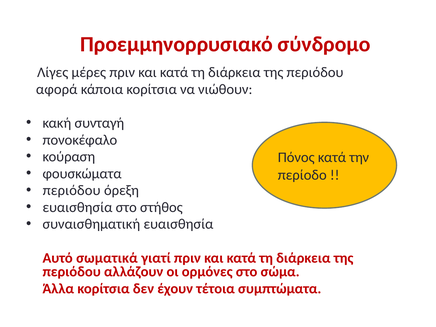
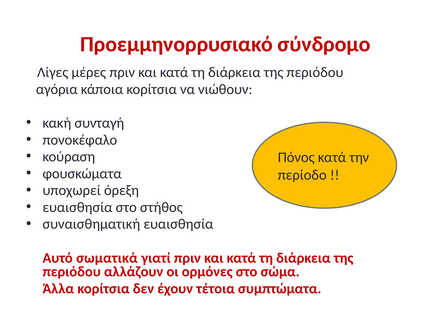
αφορά: αφορά -> αγόρια (57, 89)
περιόδου: περιόδου -> υποχωρεί (72, 190)
